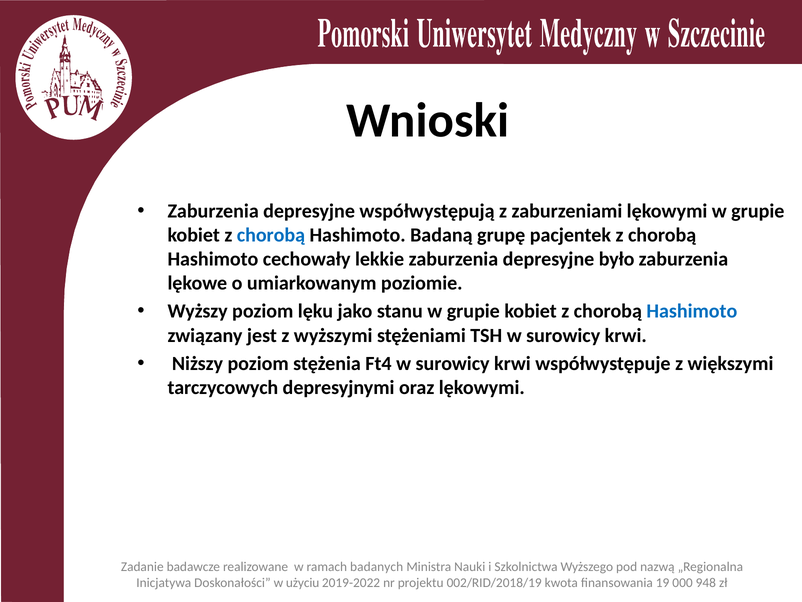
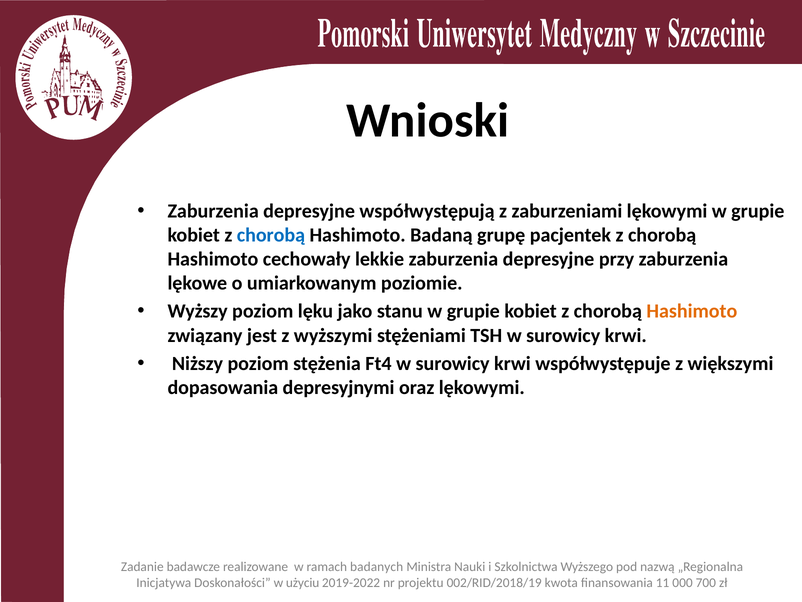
było: było -> przy (617, 259)
Hashimoto colour: blue -> orange (692, 311)
tarczycowych: tarczycowych -> dopasowania (223, 387)
19: 19 -> 11 (663, 582)
948: 948 -> 700 (706, 582)
